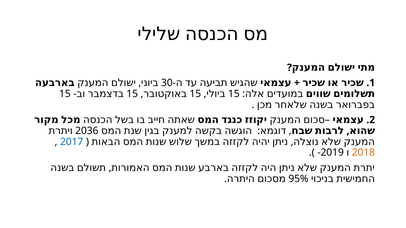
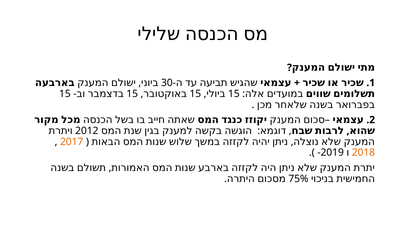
2036: 2036 -> 2012 (87, 131)
2017 colour: blue -> orange (72, 142)
95%: 95% -> 75% (298, 179)
